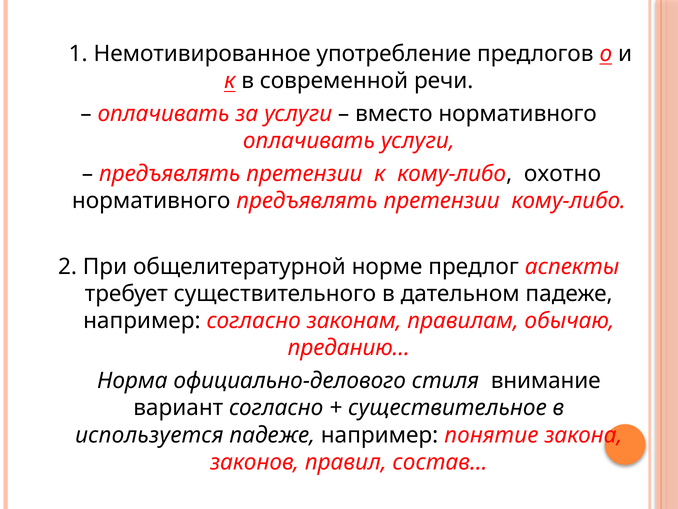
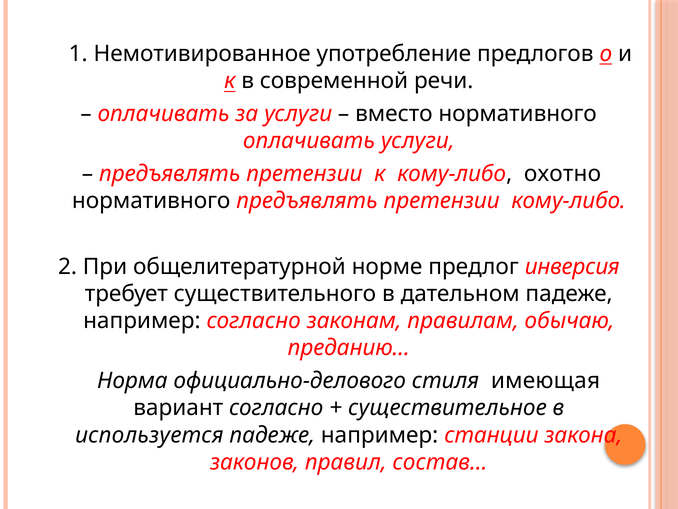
аспекты: аспекты -> инверсия (572, 266)
внимание: внимание -> имеющая (545, 380)
понятие: понятие -> станции (491, 435)
